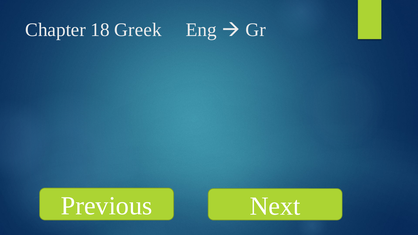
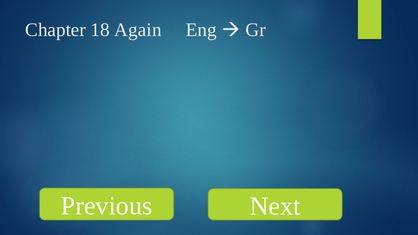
Greek: Greek -> Again (138, 30)
